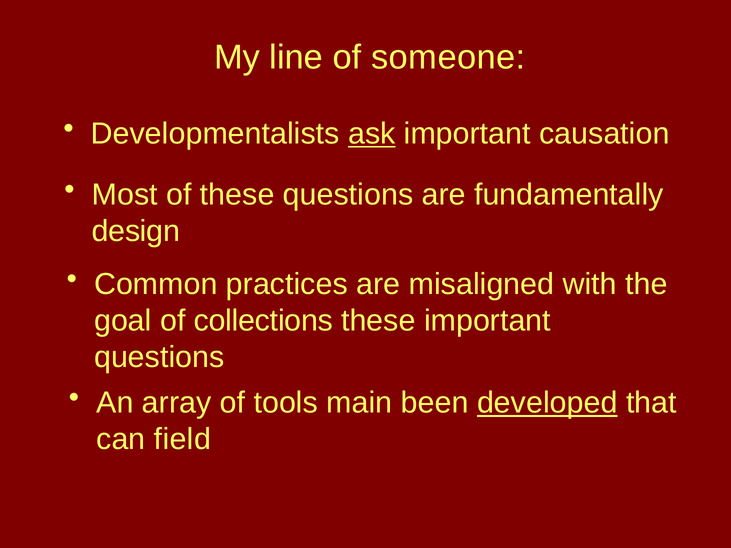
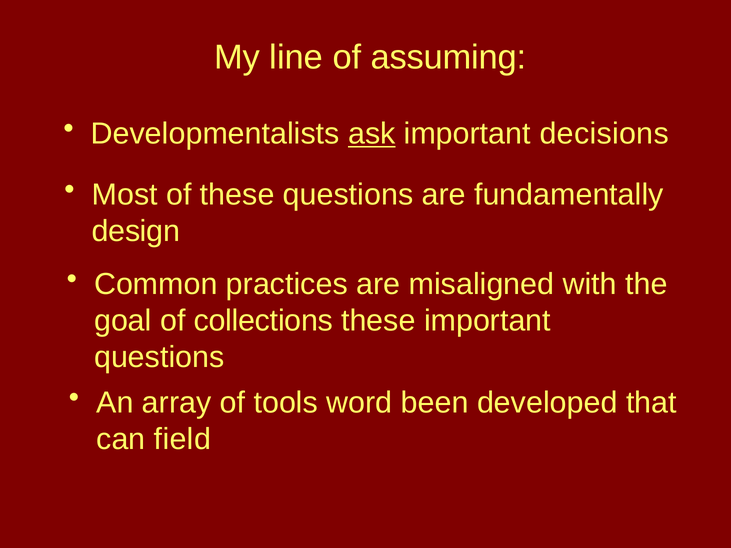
someone: someone -> assuming (449, 57)
causation: causation -> decisions (604, 134)
main: main -> word (359, 403)
developed underline: present -> none (547, 403)
